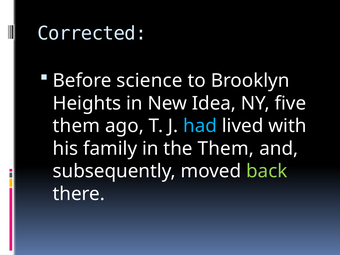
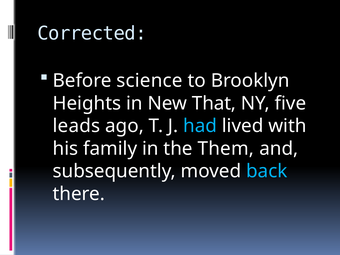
Idea: Idea -> That (214, 103)
them: them -> leads (76, 126)
back colour: light green -> light blue (267, 171)
